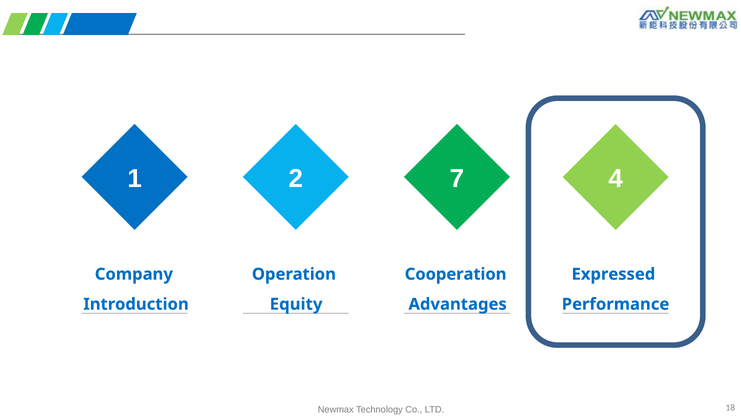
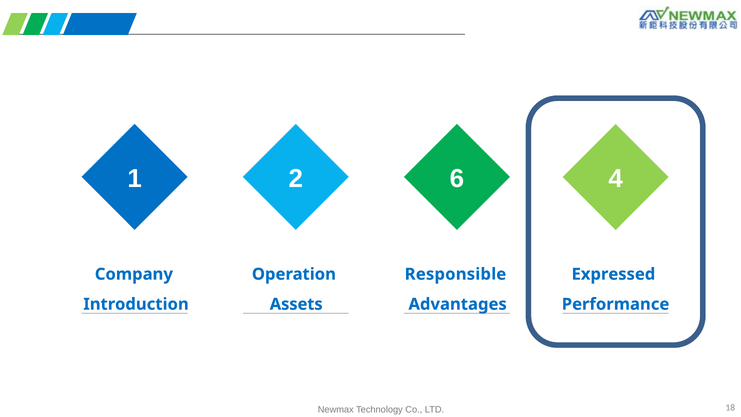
7: 7 -> 6 (457, 179)
Cooperation: Cooperation -> Responsible (455, 274)
Equity: Equity -> Assets (296, 304)
